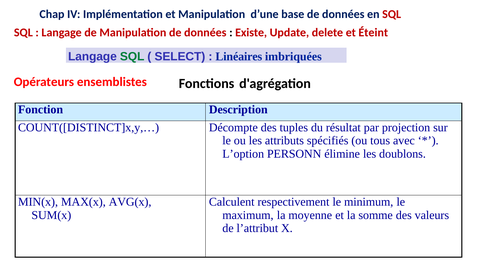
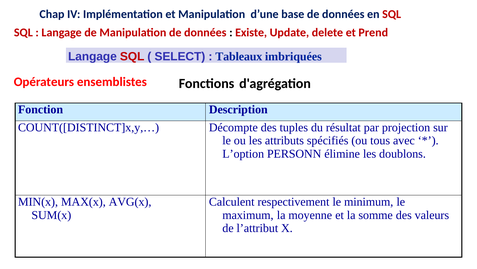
Éteint: Éteint -> Prend (373, 33)
SQL colour: green -> red (132, 56)
Linéaires: Linéaires -> Tableaux (239, 56)
